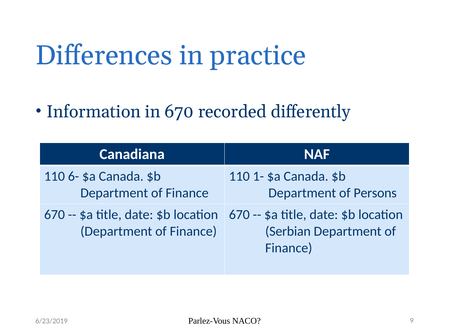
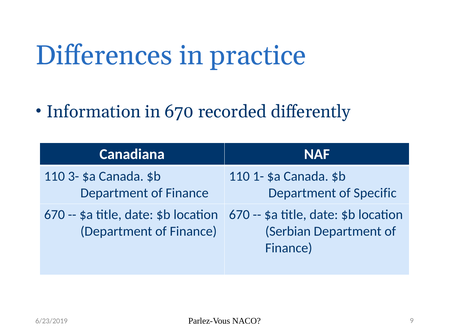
6-: 6- -> 3- (74, 177)
Persons: Persons -> Specific (375, 193)
